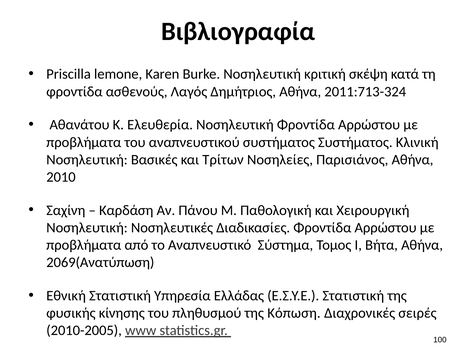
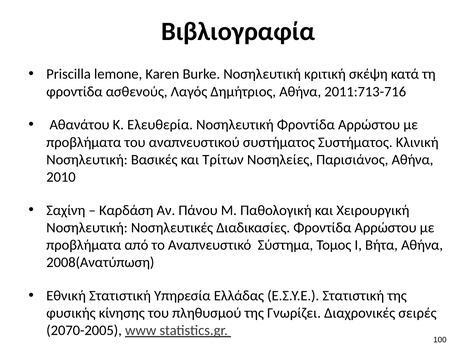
2011:713-324: 2011:713-324 -> 2011:713-716 (365, 92)
2069(Ανατύπωση: 2069(Ανατύπωση -> 2008(Ανατύπωση (100, 263)
Κόπωση: Κόπωση -> Γνωρίζει (294, 313)
2010-2005: 2010-2005 -> 2070-2005 (84, 331)
